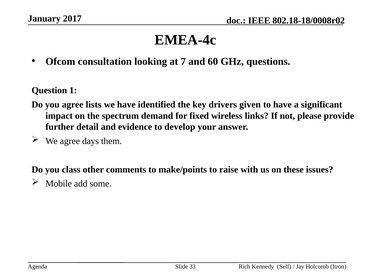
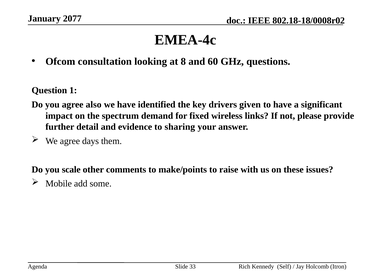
2017: 2017 -> 2077 (72, 19)
7: 7 -> 8 (183, 61)
lists: lists -> also (94, 105)
develop: develop -> sharing (180, 127)
class: class -> scale (71, 170)
